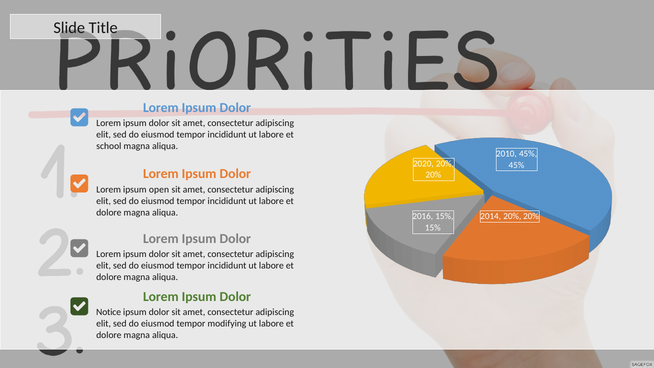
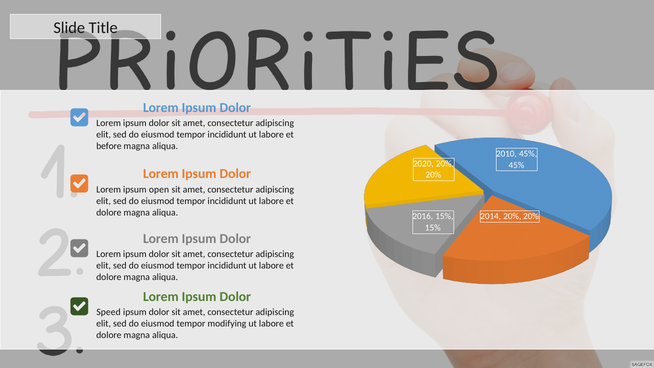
school: school -> before (109, 146)
Notice: Notice -> Speed (109, 312)
